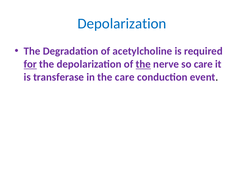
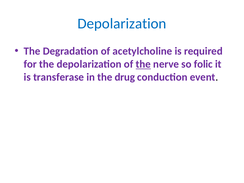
for underline: present -> none (30, 64)
so care: care -> folic (203, 64)
the care: care -> drug (125, 77)
